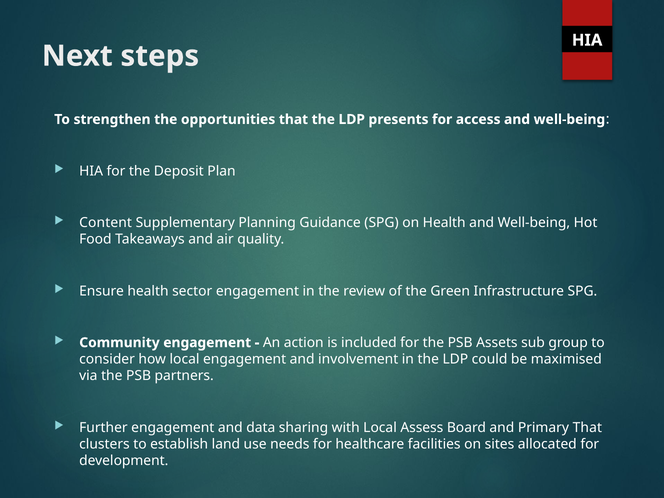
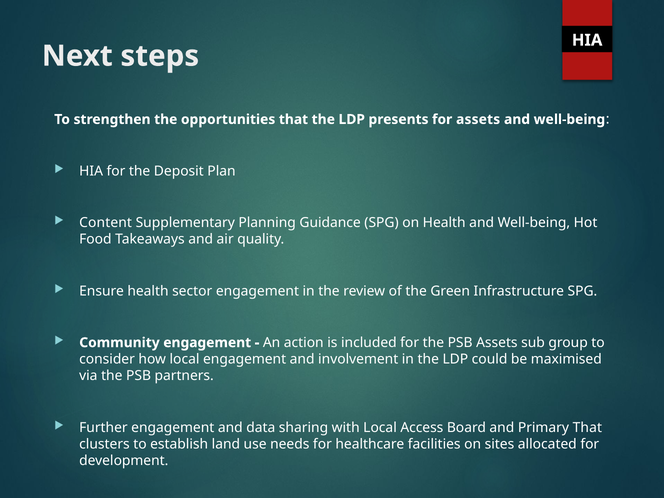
for access: access -> assets (478, 119)
Assess: Assess -> Access (422, 427)
